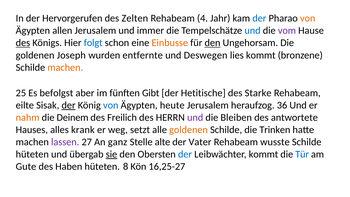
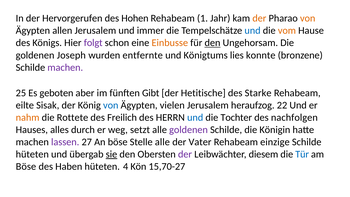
Zelten: Zelten -> Hohen (135, 18)
4: 4 -> 1 (202, 18)
der colour: blue -> orange (259, 18)
vom colour: purple -> orange (287, 31)
des underline: present -> none (23, 43)
folgt colour: blue -> purple (93, 43)
Deswegen: Deswegen -> Königtums (206, 55)
lies kommt: kommt -> konnte (261, 55)
machen colour: orange -> purple (65, 67)
befolgst: befolgst -> geboten (56, 93)
der underline: present -> none (69, 105)
heute: heute -> vielen (172, 105)
36: 36 -> 22 (282, 105)
Deinem: Deinem -> Rottete (72, 117)
und colour: purple -> blue (195, 117)
Bleiben: Bleiben -> Tochter (236, 117)
antwortete: antwortete -> nachfolgen (294, 117)
krank: krank -> durch (83, 130)
goldenen colour: orange -> purple (189, 130)
Trinken: Trinken -> Königin (275, 130)
An ganz: ganz -> böse (118, 142)
Stelle alte: alte -> alle (162, 142)
wusste: wusste -> einzige (275, 142)
der colour: blue -> purple (185, 154)
Leibwächter kommt: kommt -> diesem (263, 154)
Gute: Gute -> Böse (26, 166)
8: 8 -> 4 (126, 166)
16,25-27: 16,25-27 -> 15,70-27 (167, 166)
